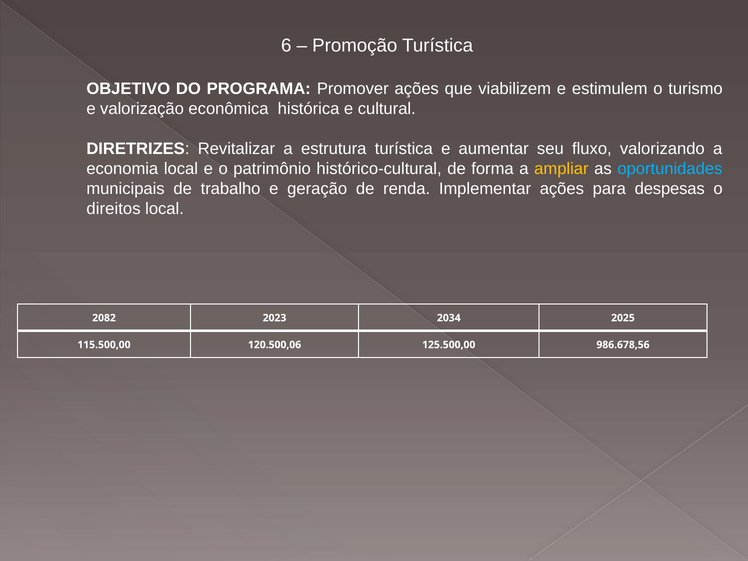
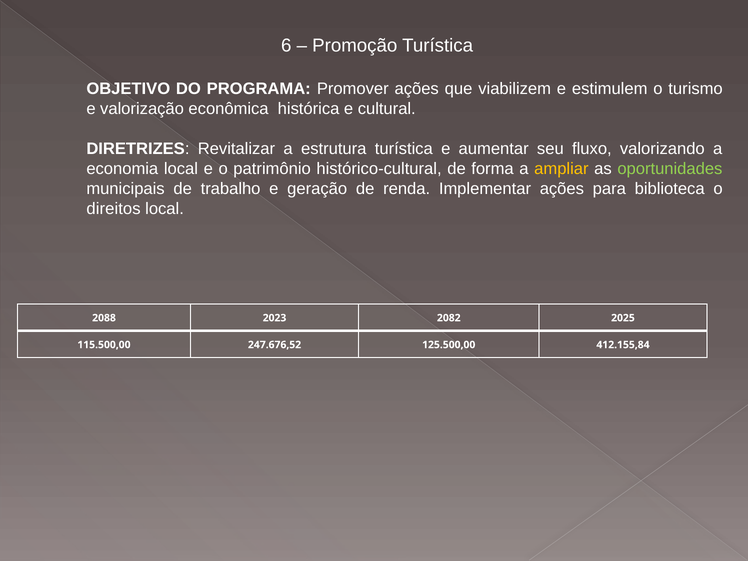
oportunidades colour: light blue -> light green (670, 169)
despesas: despesas -> biblioteca (670, 189)
2082: 2082 -> 2088 (104, 318)
2034: 2034 -> 2082 (449, 318)
120.500,06: 120.500,06 -> 247.676,52 (275, 345)
986.678,56: 986.678,56 -> 412.155,84 (623, 345)
